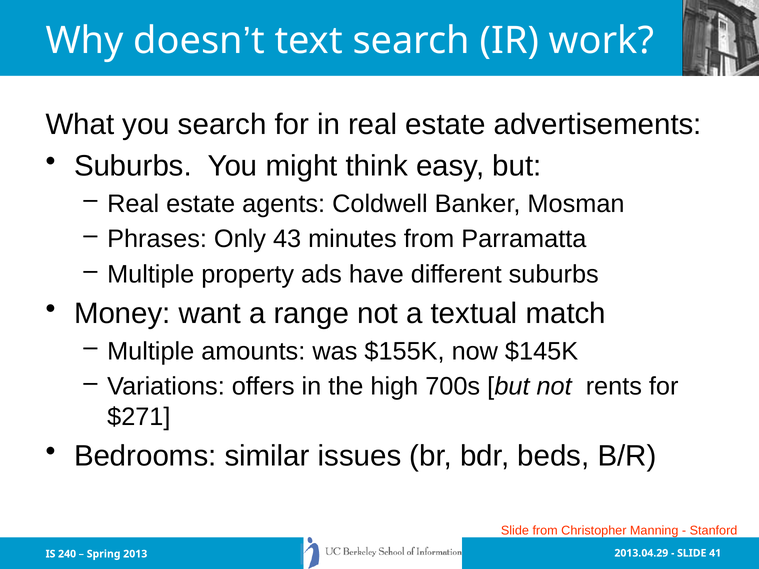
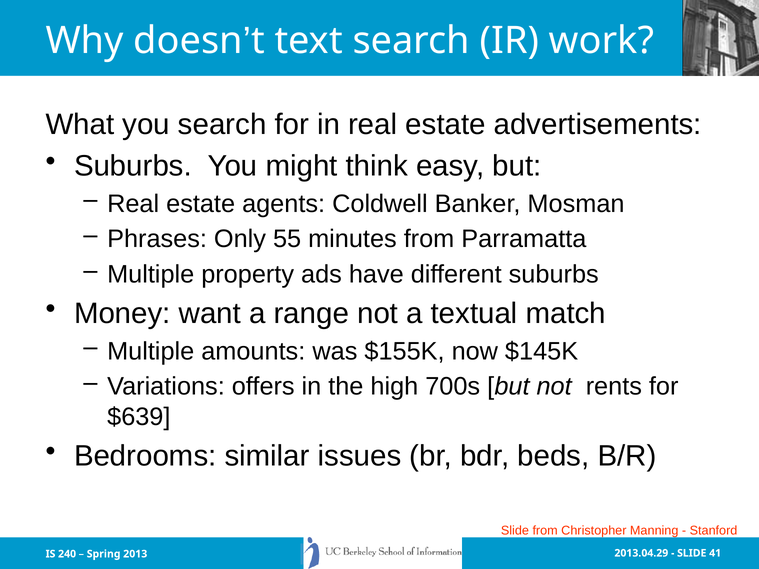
43: 43 -> 55 (287, 239)
$271: $271 -> $639 (139, 417)
